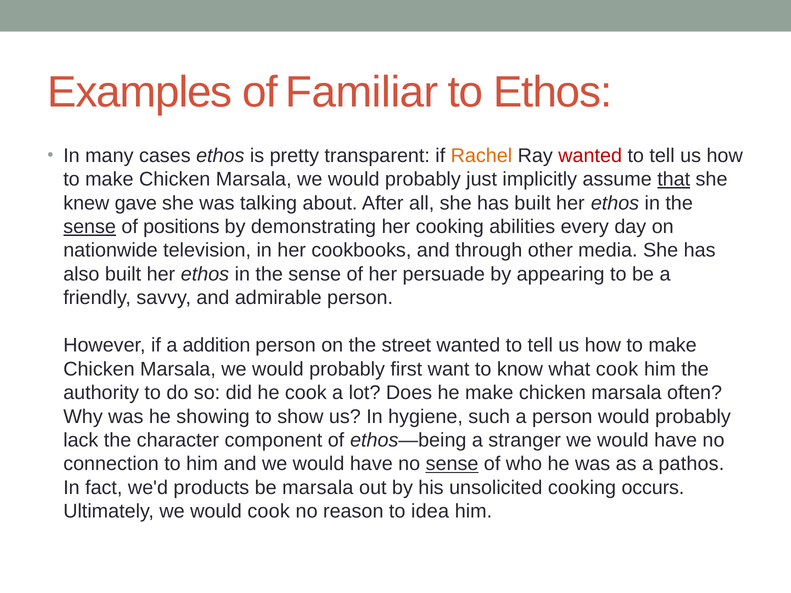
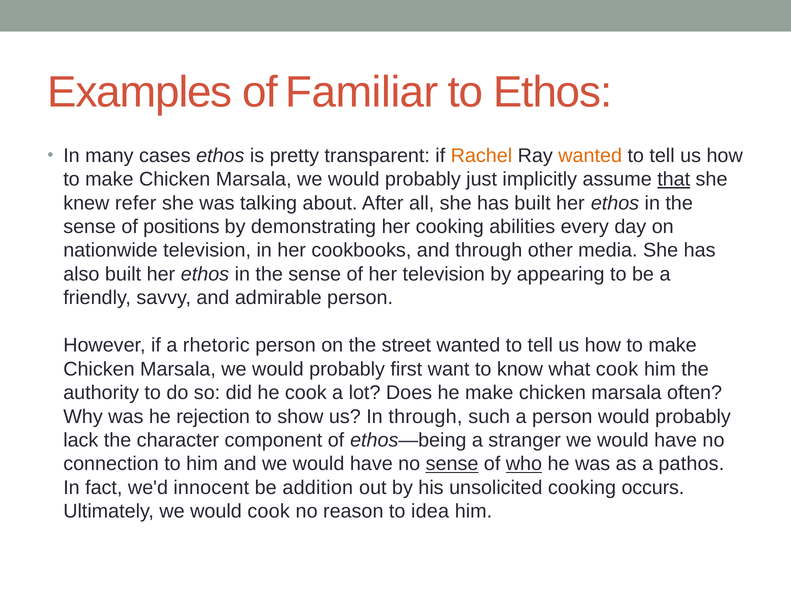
wanted colour: red -> orange (590, 156)
gave: gave -> refer (136, 203)
sense underline: present -> none (90, 227)
her persuade: persuade -> television (444, 274)
addition: addition -> rhetoric (216, 345)
showing: showing -> rejection (213, 417)
In hygiene: hygiene -> through (425, 417)
who underline: none -> present (524, 464)
products: products -> innocent (211, 488)
be marsala: marsala -> addition (318, 488)
